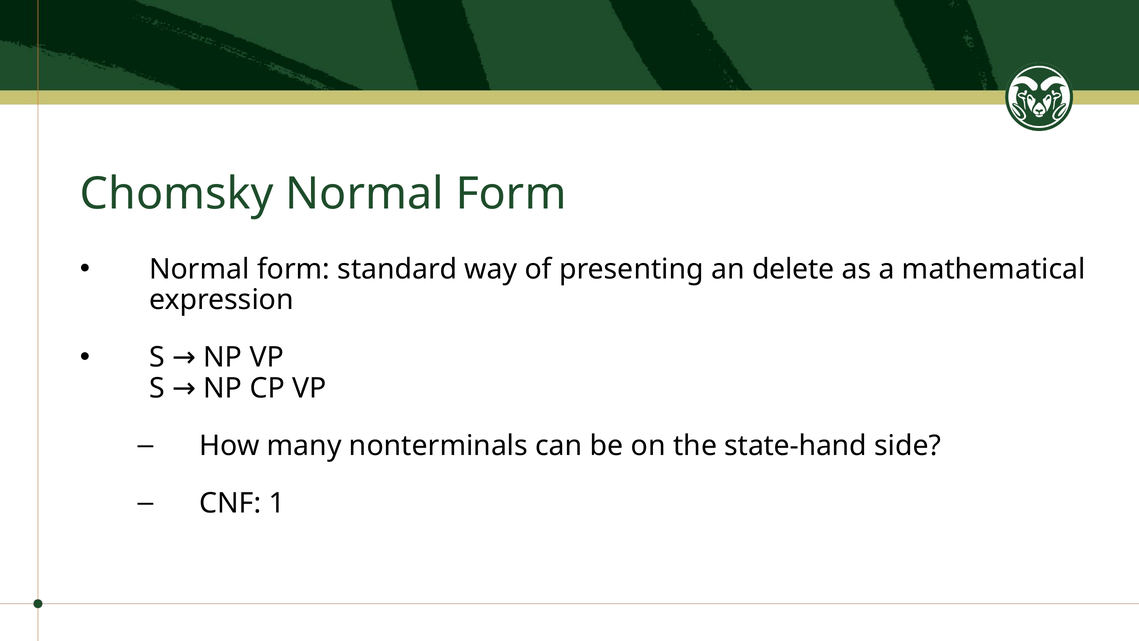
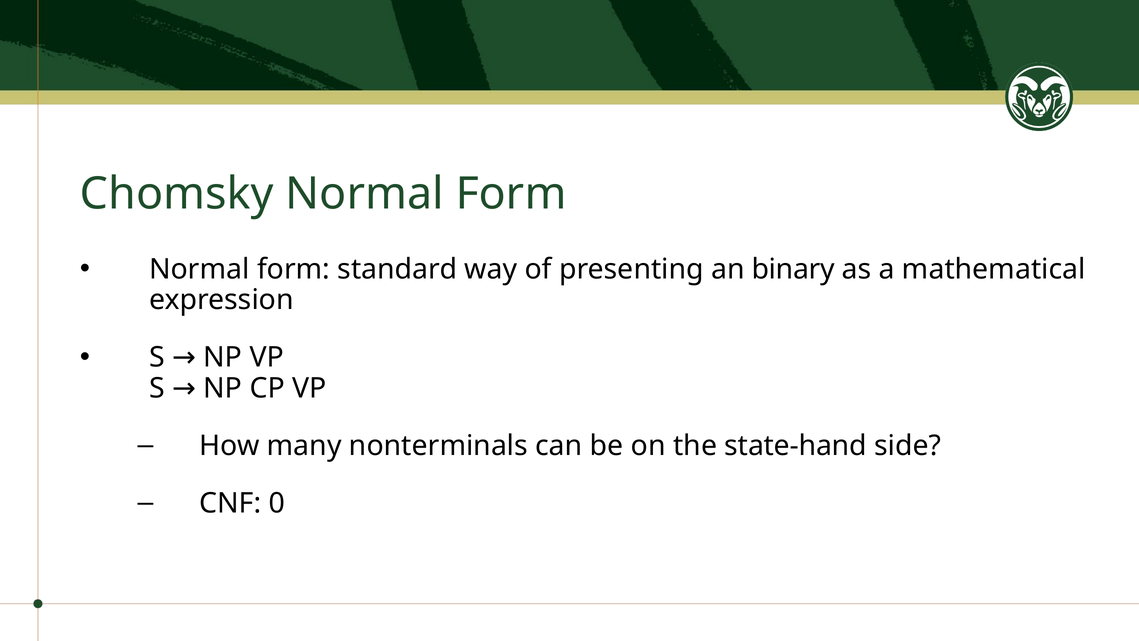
delete: delete -> binary (793, 269)
1: 1 -> 0 (277, 503)
